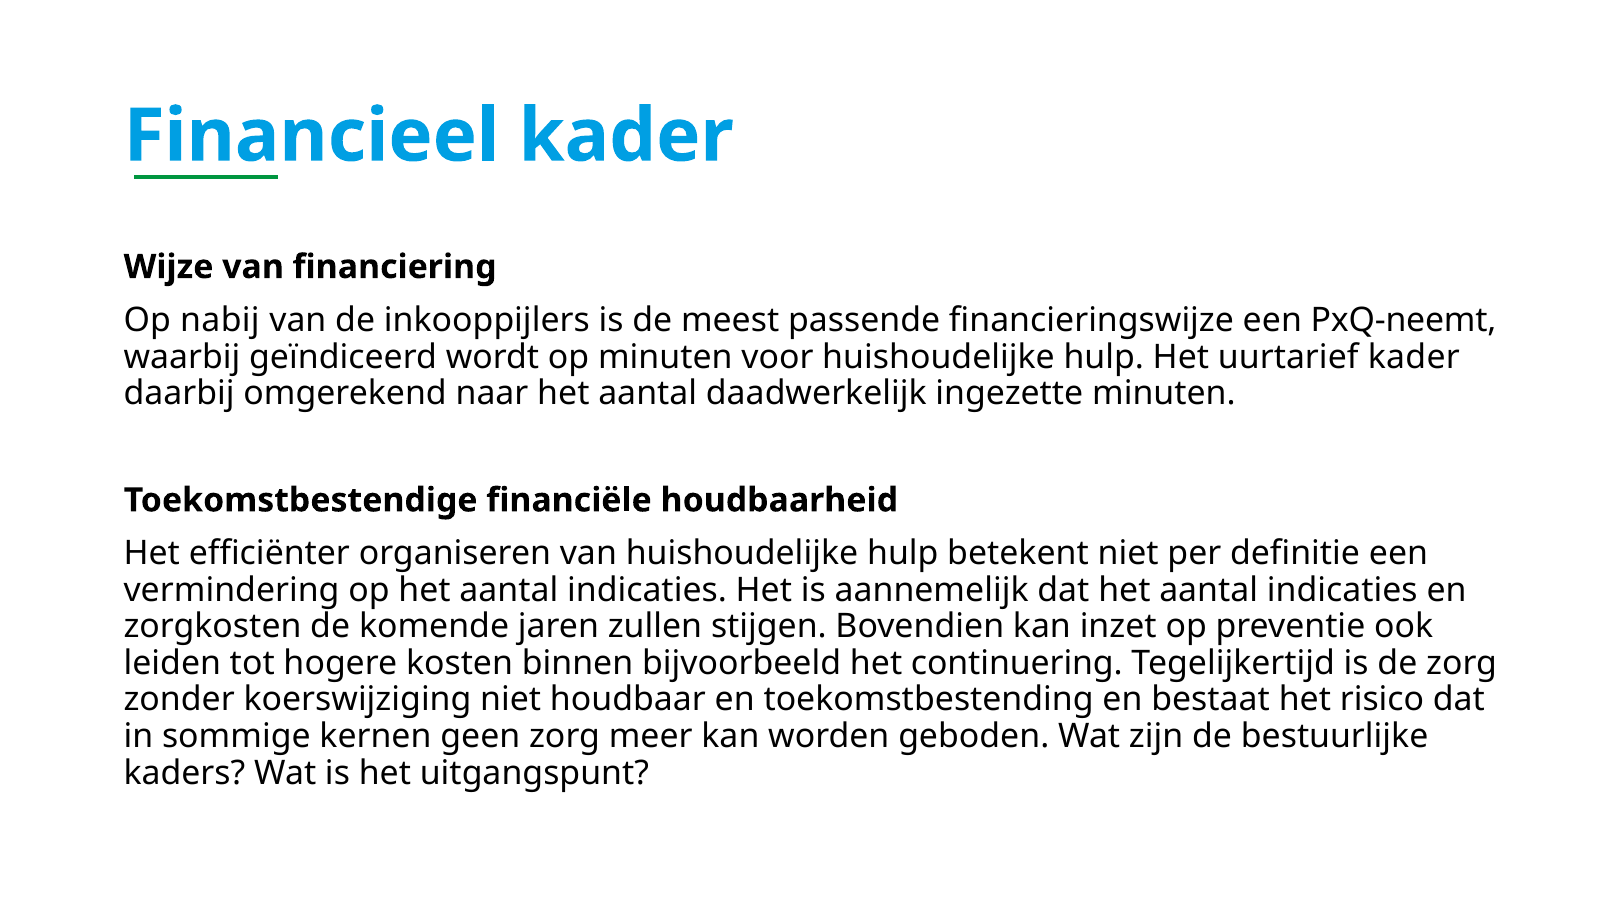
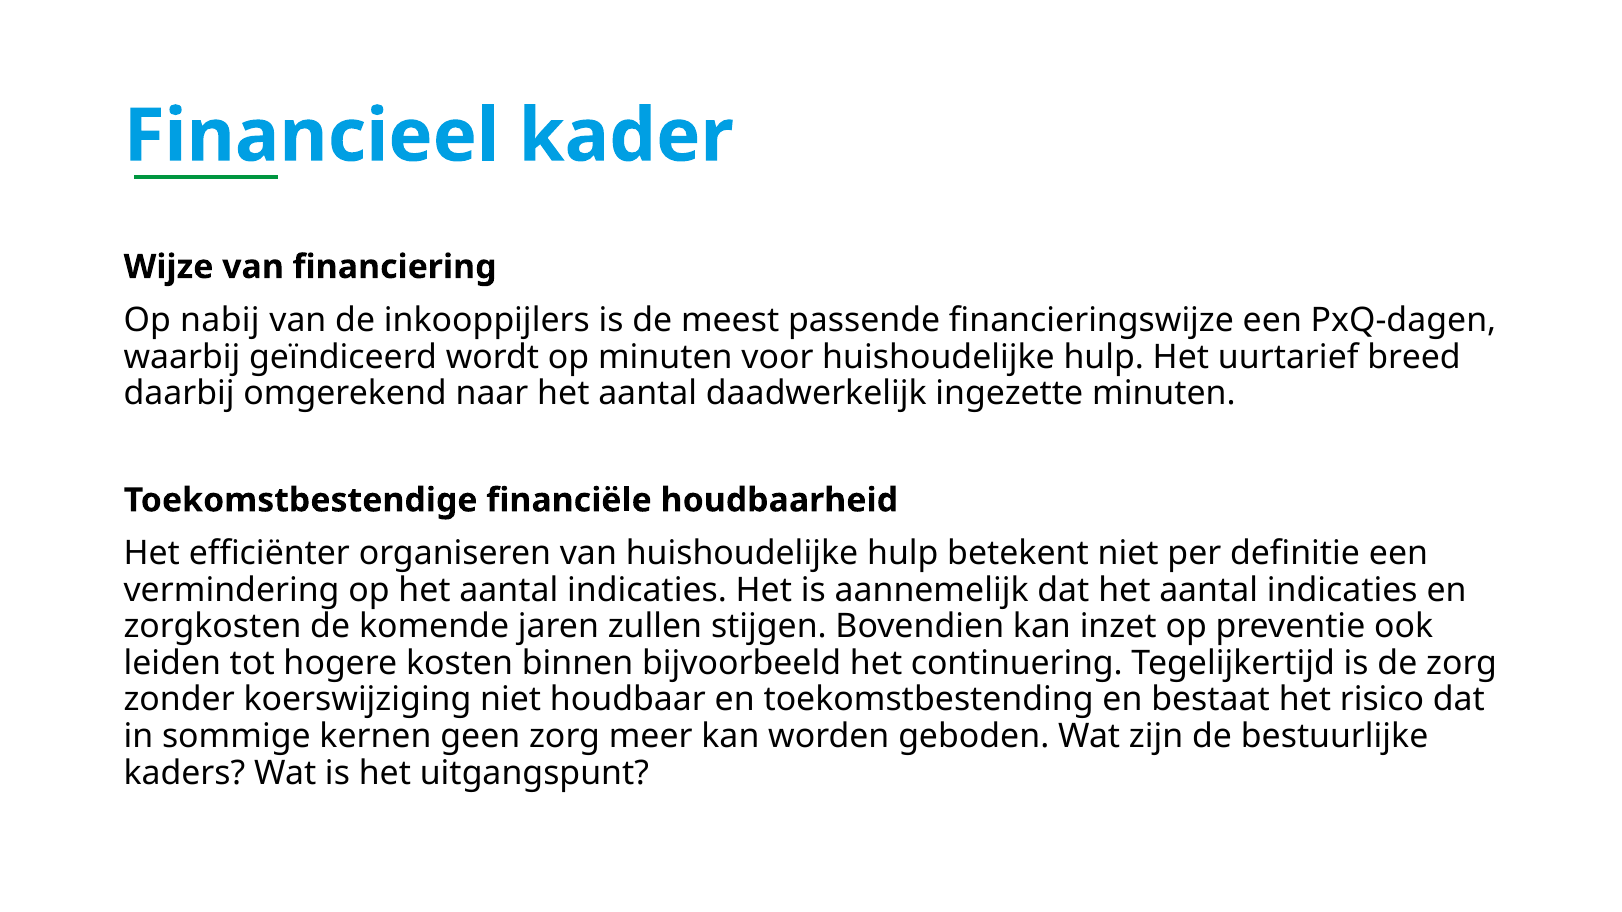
PxQ-neemt: PxQ-neemt -> PxQ-dagen (1403, 321)
uurtarief kader: kader -> breed (1414, 357)
